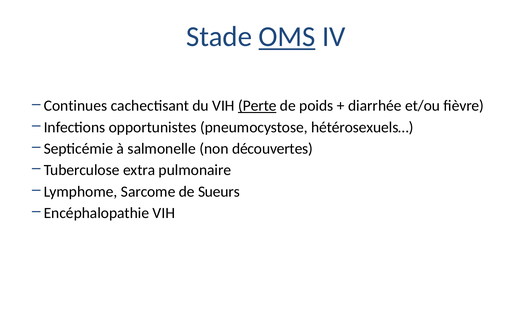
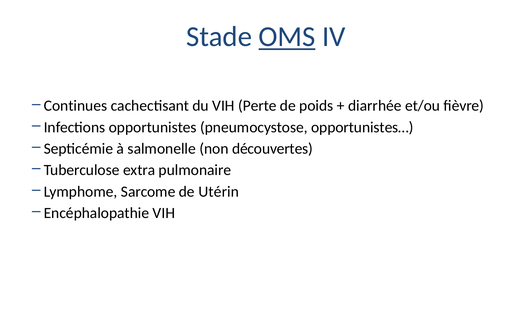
Perte underline: present -> none (257, 106)
hétérosexuels…: hétérosexuels… -> opportunistes… (362, 127)
Sueurs: Sueurs -> Utérin (219, 191)
